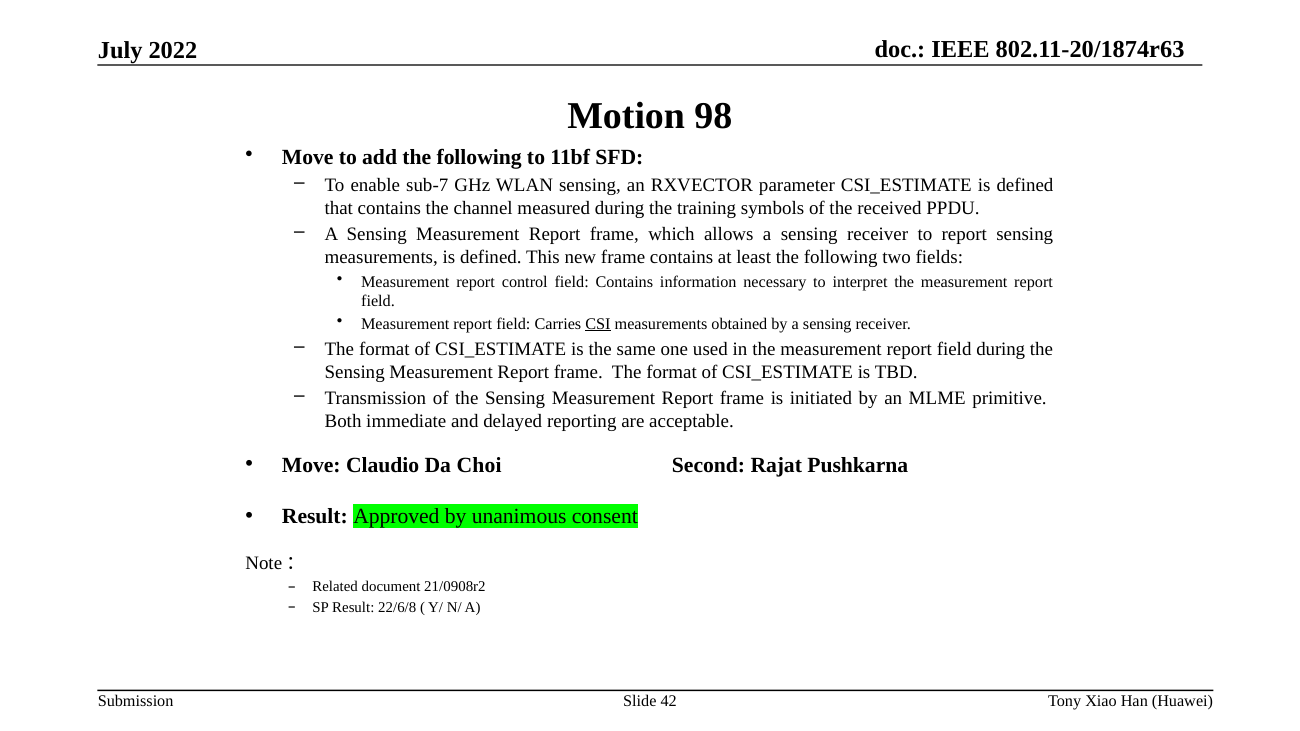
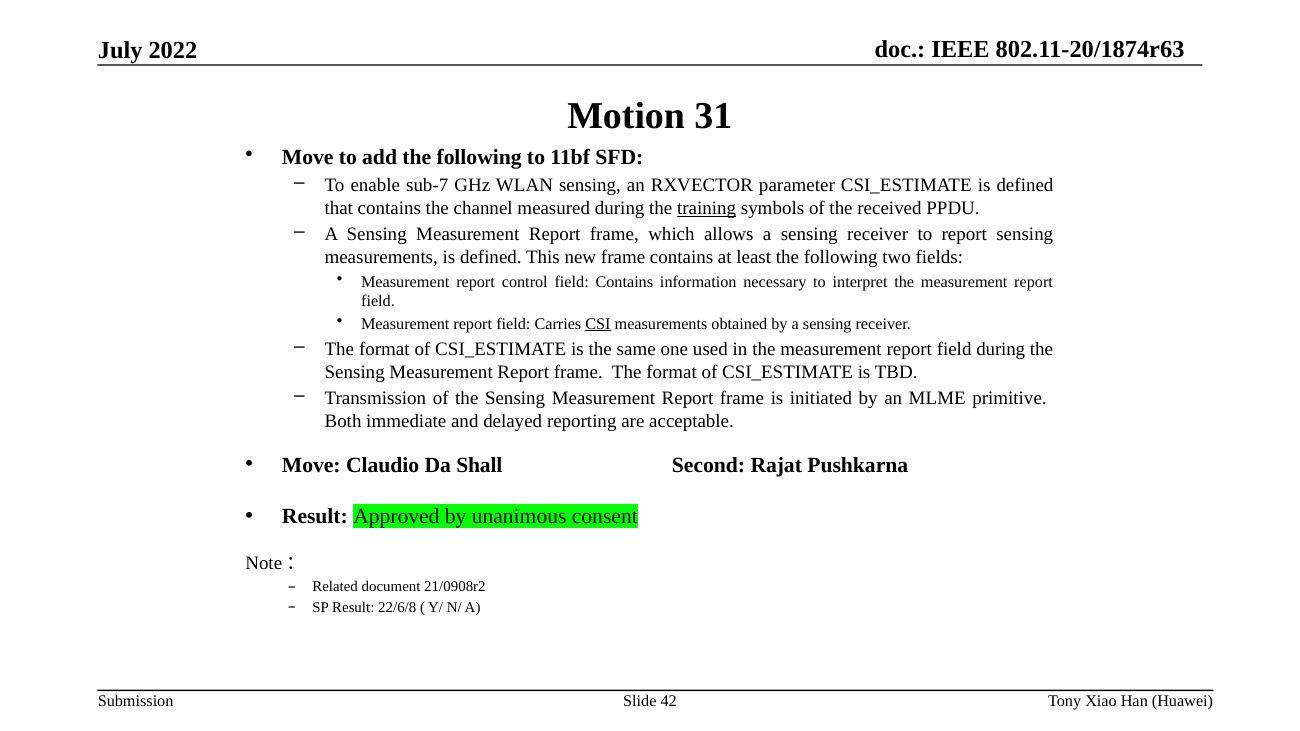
98: 98 -> 31 (713, 116)
training underline: none -> present (707, 208)
Choi: Choi -> Shall (479, 465)
